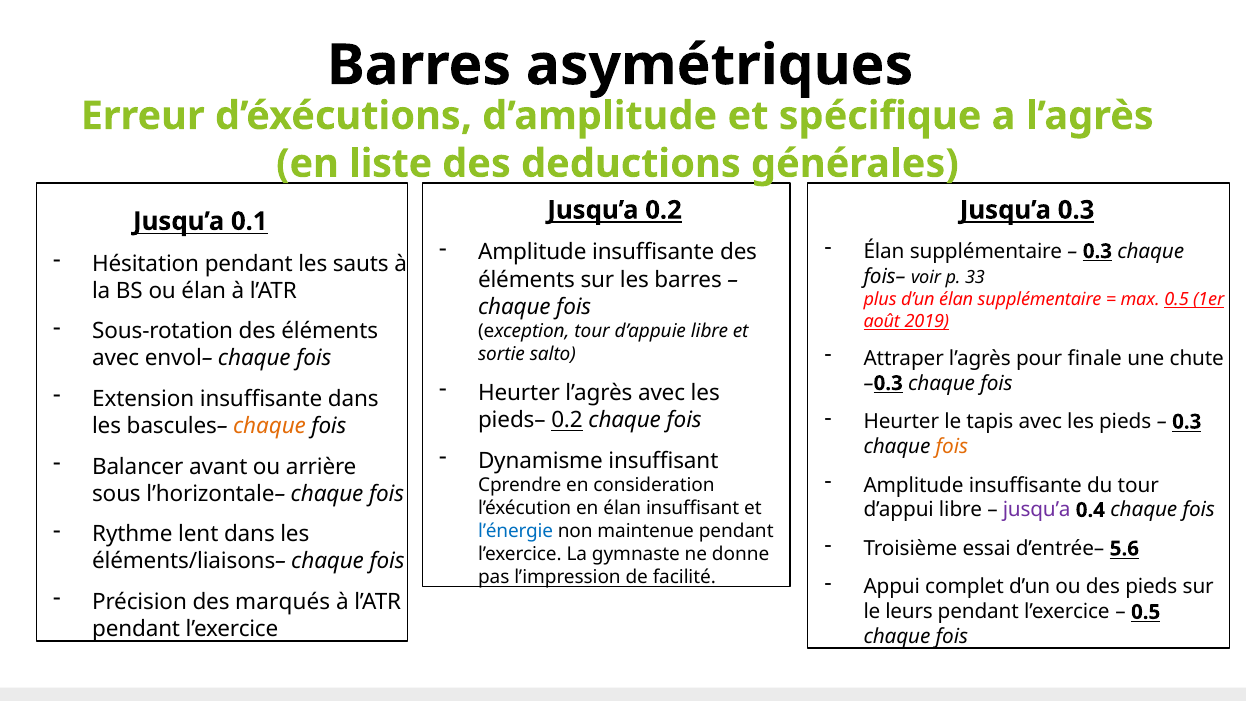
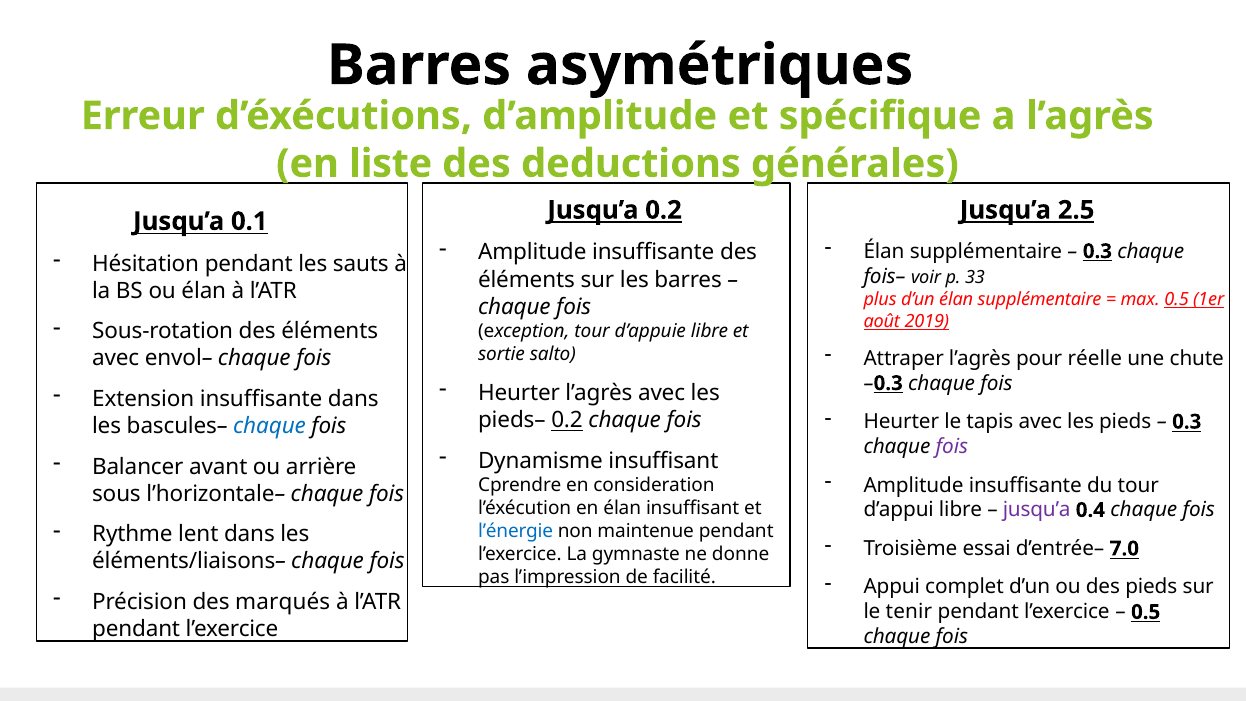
Jusqu’a 0.3: 0.3 -> 2.5 (1076, 210)
finale: finale -> réelle (1095, 358)
chaque colour: orange -> blue (270, 426)
fois colour: orange -> purple (952, 447)
5.6: 5.6 -> 7.0 (1124, 549)
leurs: leurs -> tenir (909, 612)
